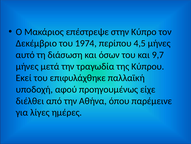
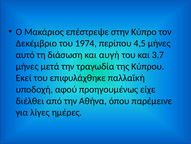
όσων: όσων -> αυγή (109, 55)
9,7: 9,7 -> 3,7 (158, 55)
